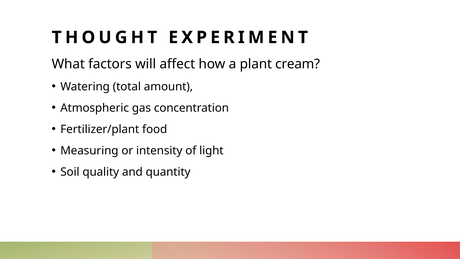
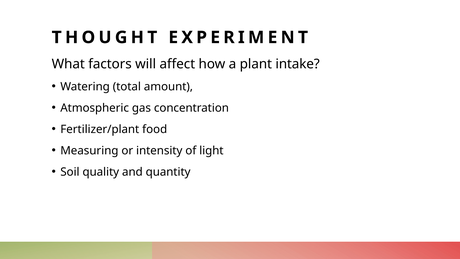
cream: cream -> intake (298, 64)
